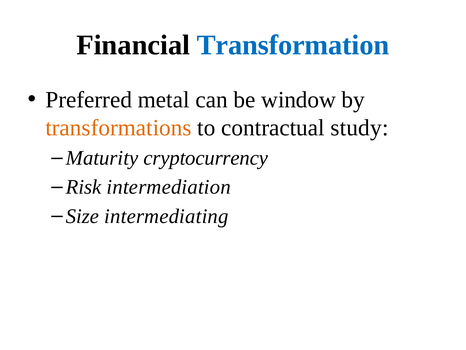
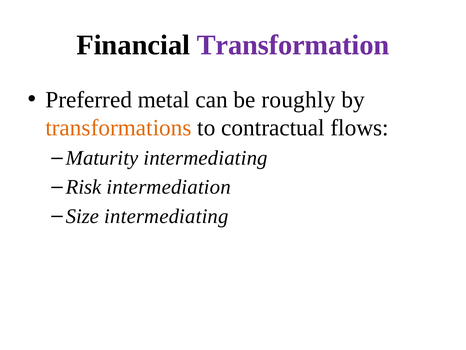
Transformation colour: blue -> purple (293, 45)
window: window -> roughly (298, 99)
study: study -> flows (360, 127)
Maturity cryptocurrency: cryptocurrency -> intermediating (206, 158)
